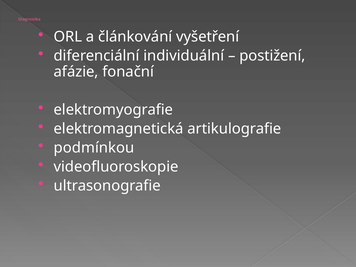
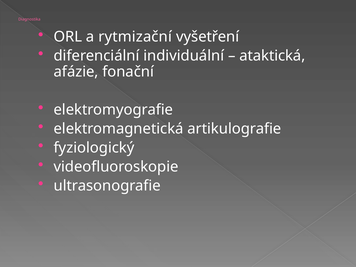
článkování: článkování -> rytmizační (135, 37)
postižení: postižení -> ataktická (272, 56)
podmínkou: podmínkou -> fyziologický (94, 148)
